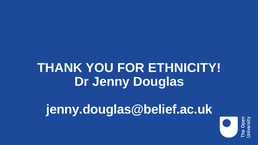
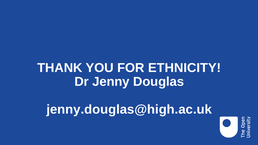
jenny.douglas@belief.ac.uk: jenny.douglas@belief.ac.uk -> jenny.douglas@high.ac.uk (129, 110)
